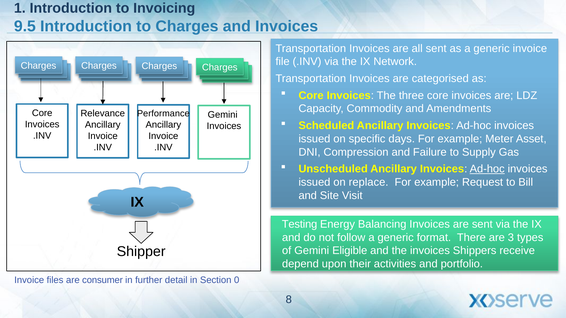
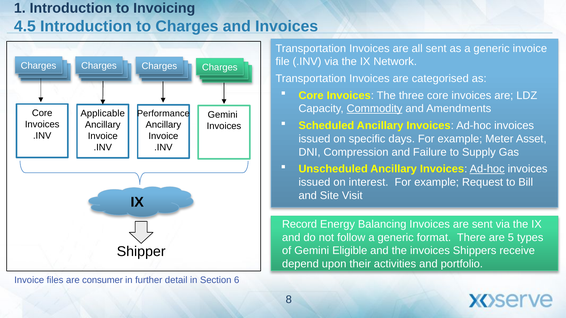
9.5: 9.5 -> 4.5 (25, 26)
Commodity underline: none -> present (375, 109)
Relevance: Relevance -> Applicable (103, 114)
replace: replace -> interest (369, 182)
Testing: Testing -> Record (300, 224)
3: 3 -> 5 (511, 238)
0: 0 -> 6 (237, 280)
